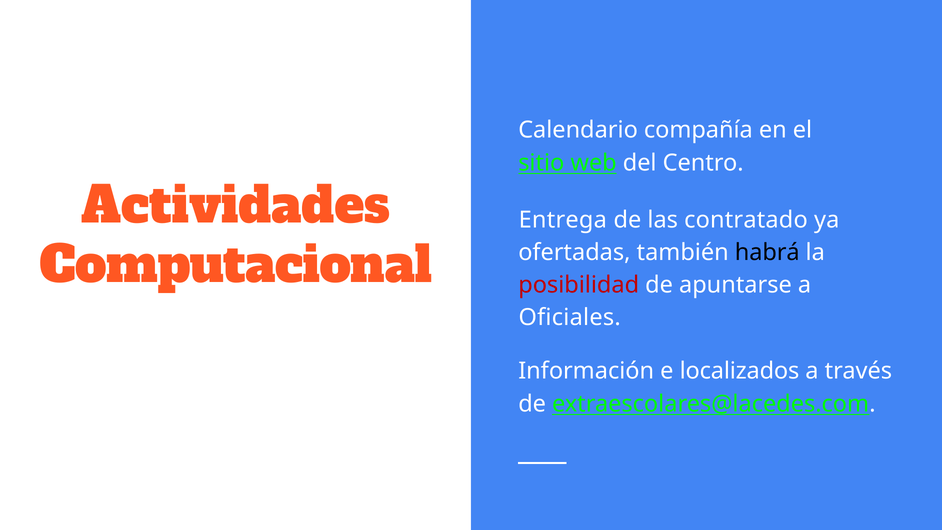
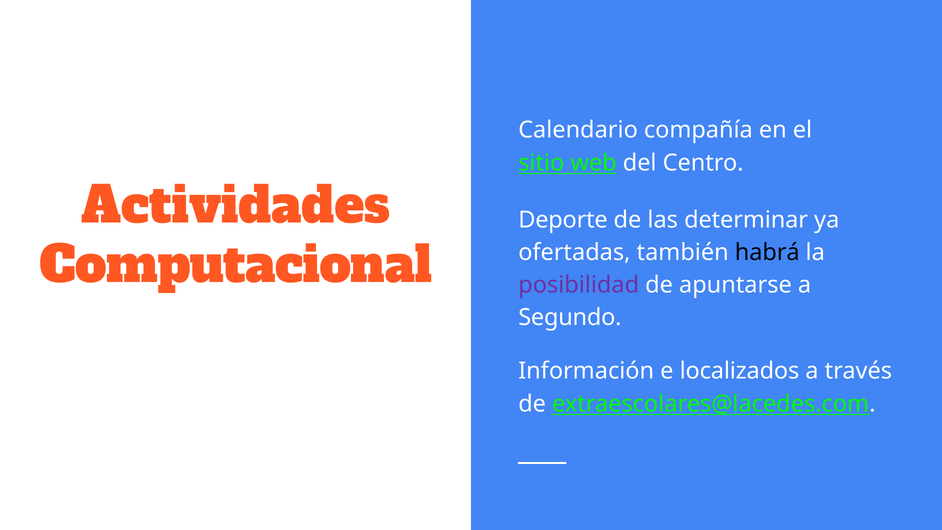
Entrega: Entrega -> Deporte (563, 220)
contratado: contratado -> determinar (746, 220)
posibilidad colour: red -> purple (579, 285)
Oficiales: Oficiales -> Segundo (570, 317)
